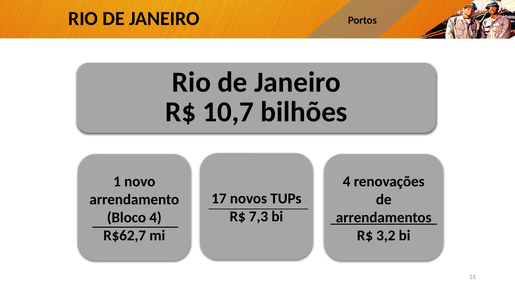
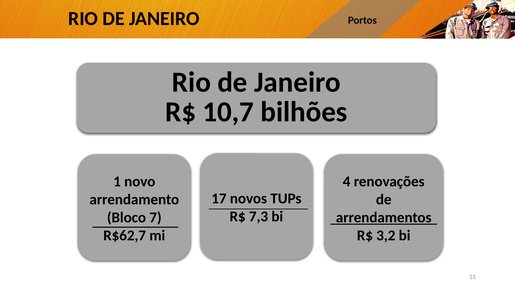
Bloco 4: 4 -> 7 (156, 217)
